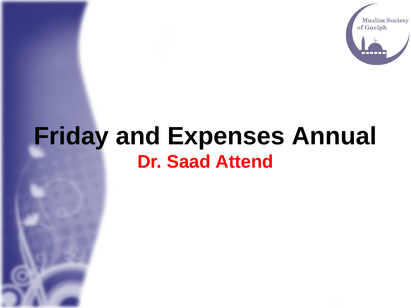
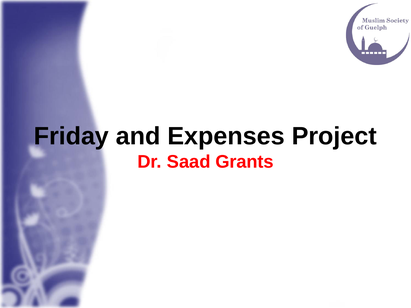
Annual: Annual -> Project (334, 136)
Attend: Attend -> Grants (245, 162)
